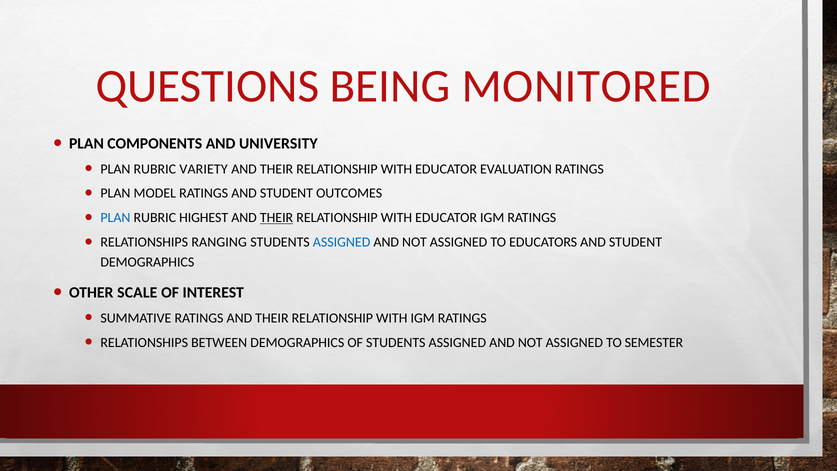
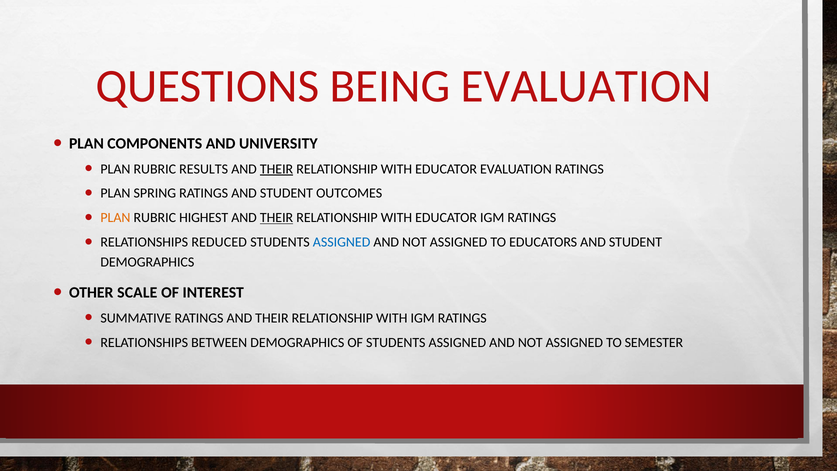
BEING MONITORED: MONITORED -> EVALUATION (586, 86)
VARIETY: VARIETY -> RESULTS (204, 169)
THEIR underline: none -> present (277, 169)
MODEL: MODEL -> SPRING (155, 193)
PLAN colour: blue -> orange (115, 218)
RANGING: RANGING -> REDUCED (219, 242)
